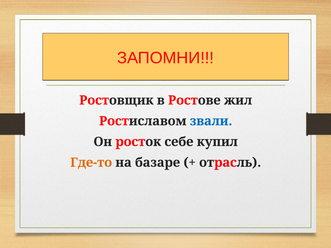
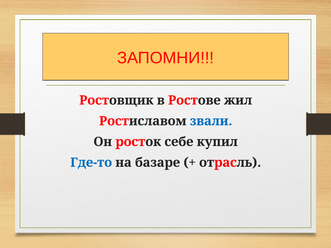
Где-то colour: orange -> blue (91, 163)
